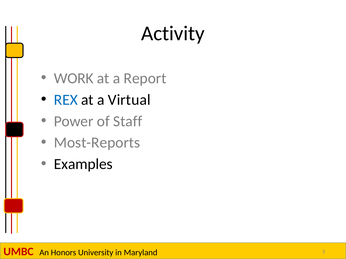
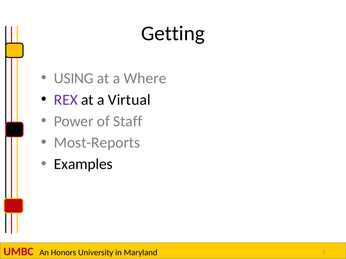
Activity: Activity -> Getting (173, 33)
WORK: WORK -> USING (74, 78)
Report: Report -> Where (145, 78)
REX colour: blue -> purple (66, 100)
